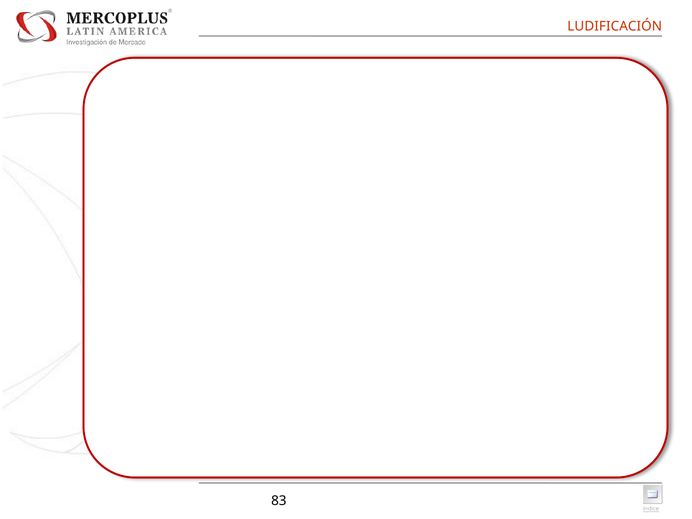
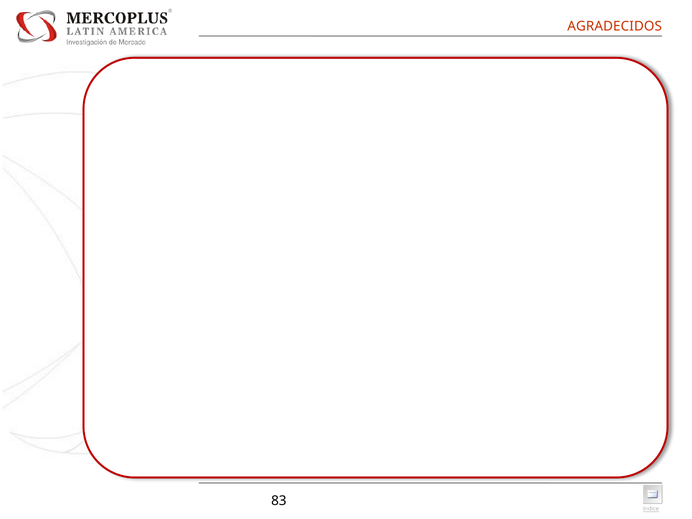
LUDIFICACIÓN: LUDIFICACIÓN -> AGRADECIDOS (615, 26)
